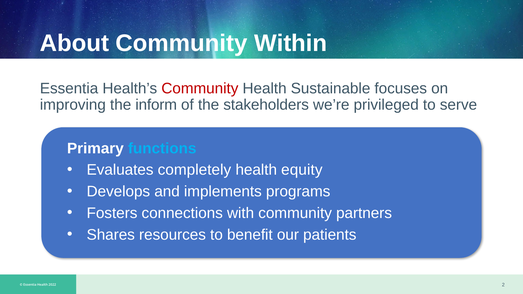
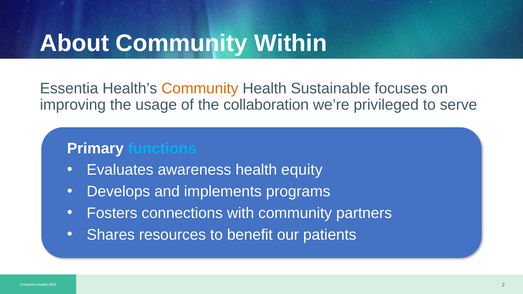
Community colour: red -> orange (200, 88)
inform: inform -> usage (156, 105)
stakeholders: stakeholders -> collaboration (266, 105)
completely: completely -> awareness (194, 170)
